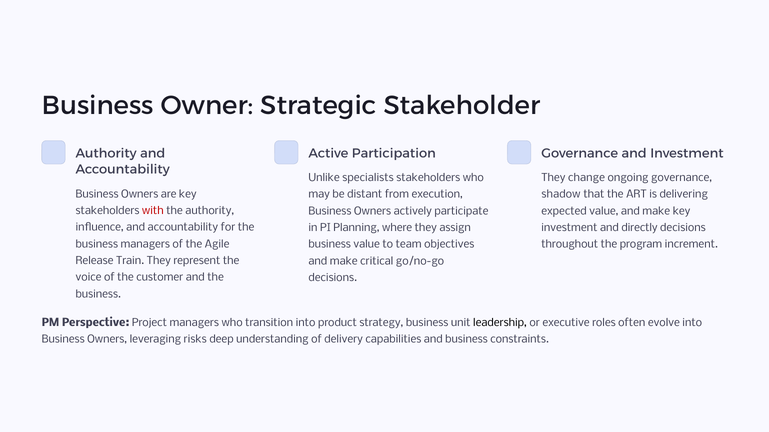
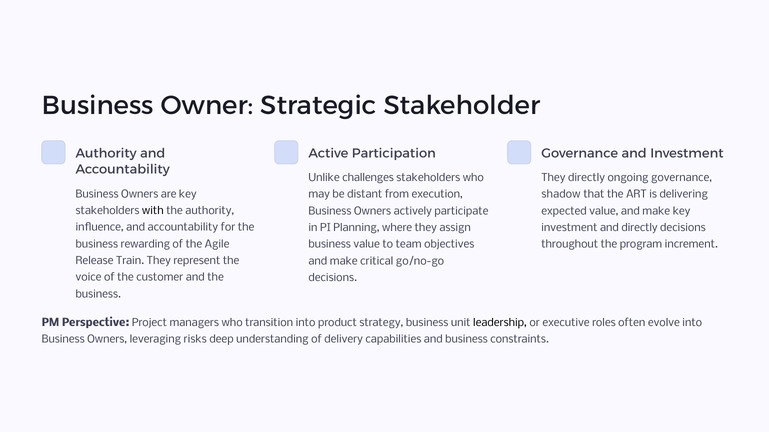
specialists: specialists -> challenges (368, 178)
They change: change -> directly (587, 178)
with colour: red -> black (153, 211)
business managers: managers -> rewarding (145, 245)
